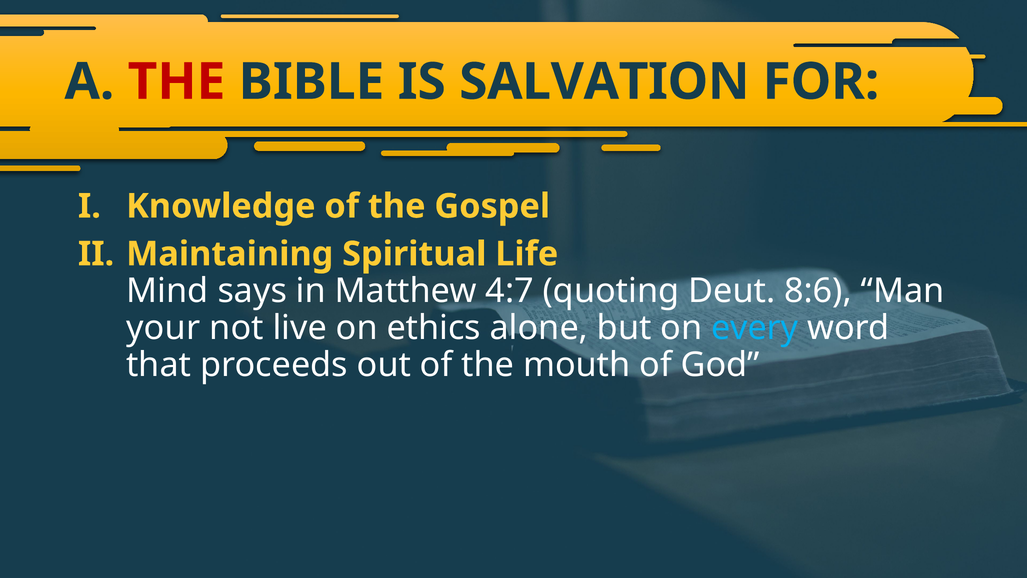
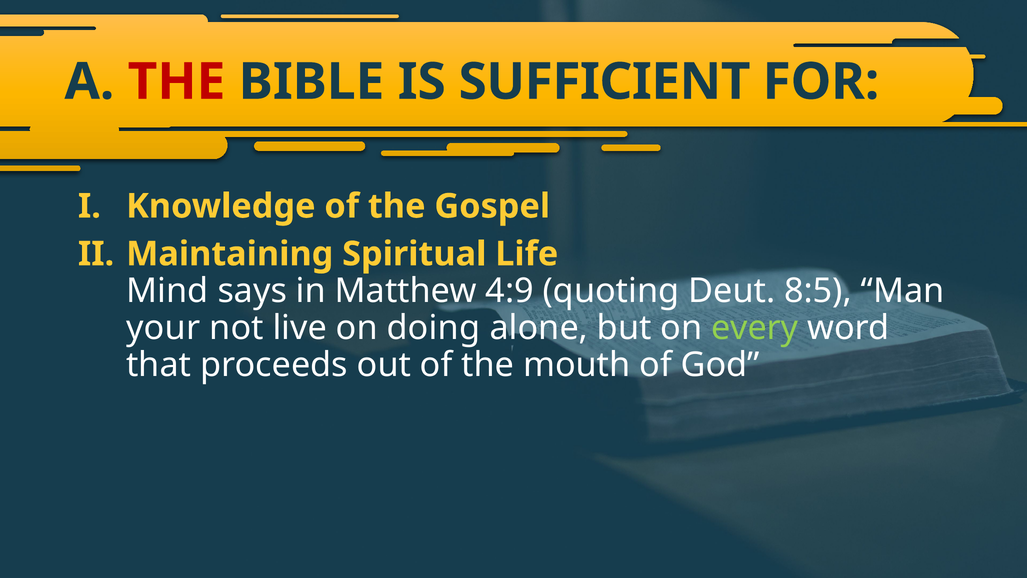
SALVATION: SALVATION -> SUFFICIENT (604, 82)
4:7: 4:7 -> 4:9 (510, 291)
8:6: 8:6 -> 8:5 (818, 291)
ethics: ethics -> doing (434, 328)
every colour: light blue -> light green (755, 328)
